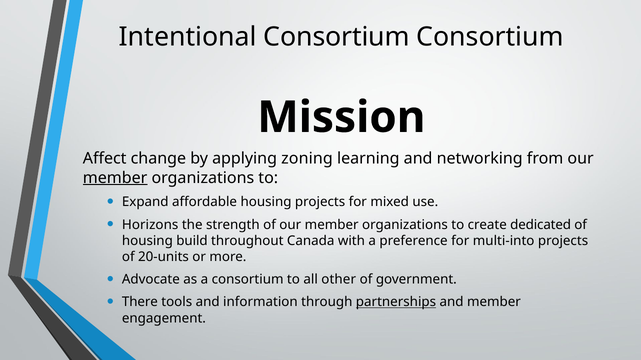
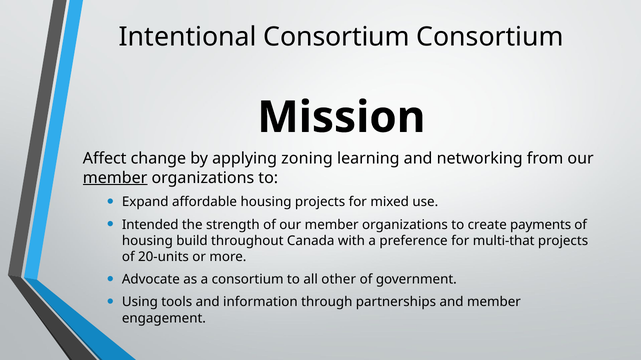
Horizons: Horizons -> Intended (150, 225)
dedicated: dedicated -> payments (541, 225)
multi-into: multi-into -> multi-that (504, 241)
There: There -> Using (140, 303)
partnerships underline: present -> none (396, 303)
